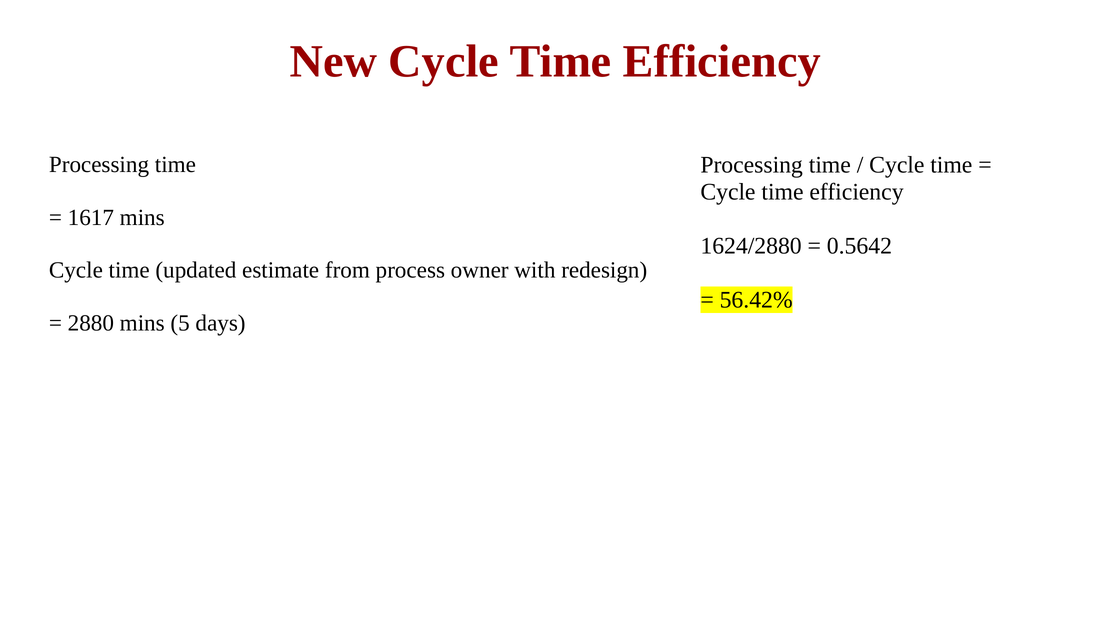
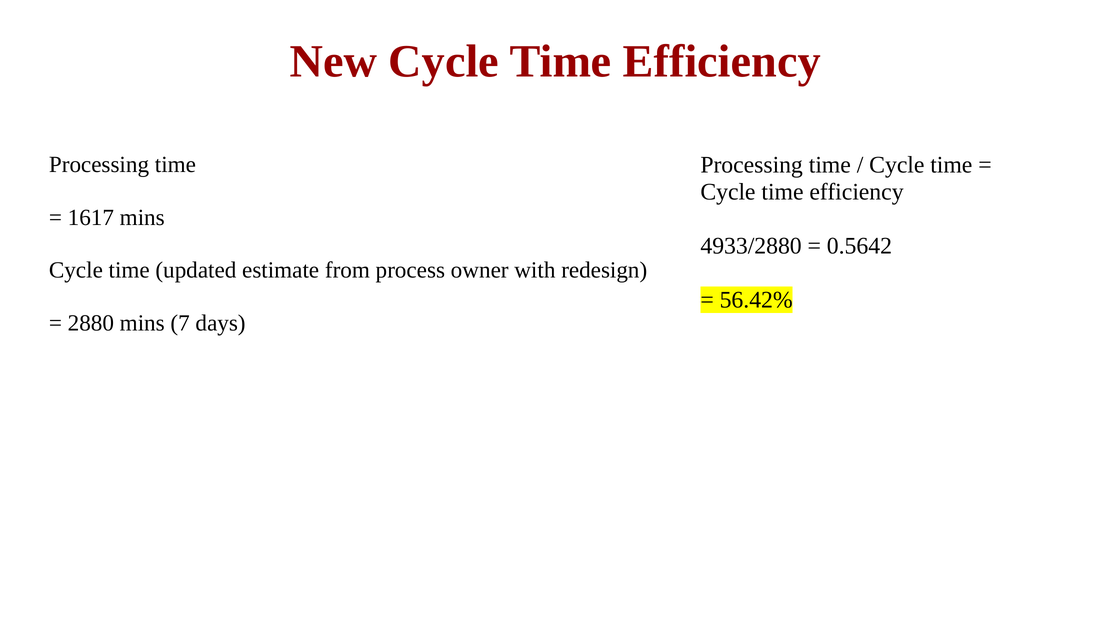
1624/2880: 1624/2880 -> 4933/2880 (751, 246)
5: 5 -> 7 (180, 323)
